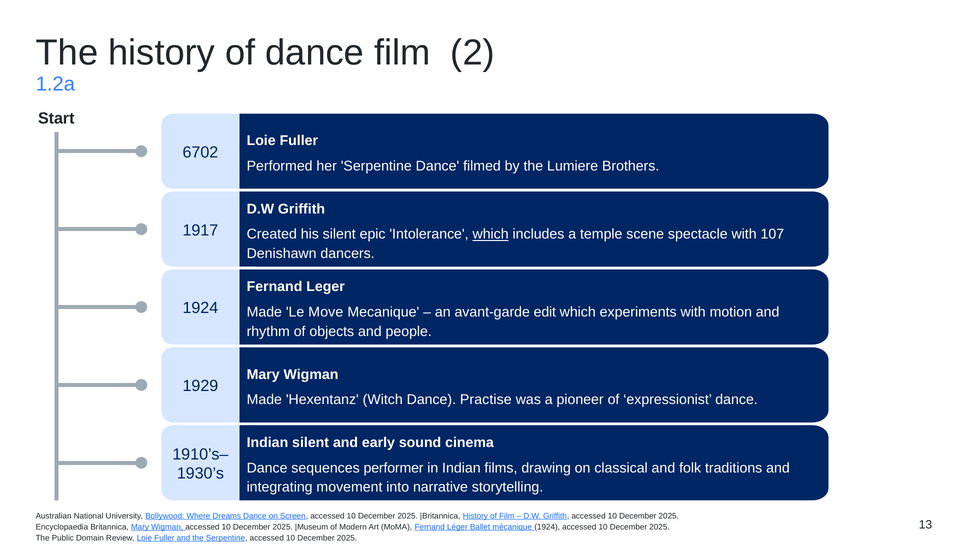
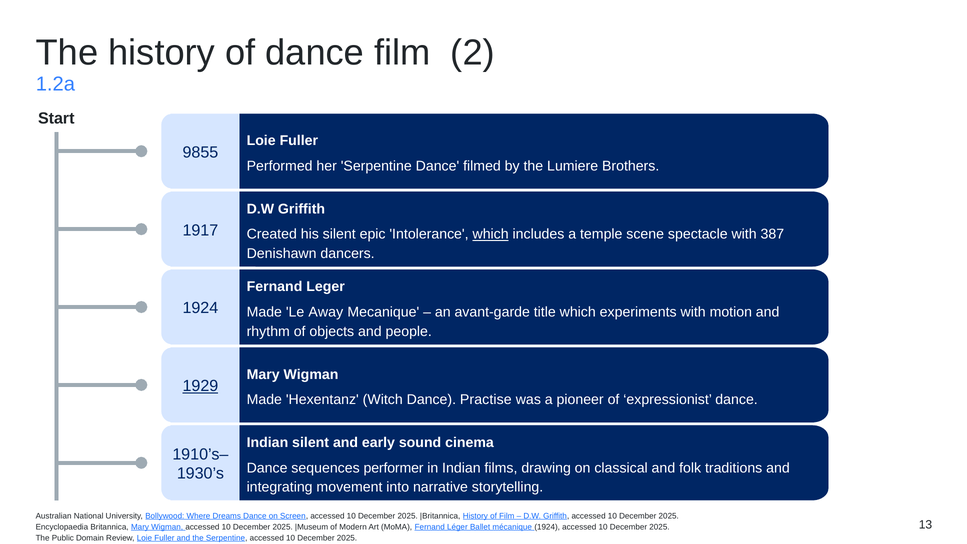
6702: 6702 -> 9855 (200, 152)
107: 107 -> 387 (772, 234)
Move: Move -> Away (326, 312)
edit: edit -> title (545, 312)
1929 underline: none -> present (200, 386)
